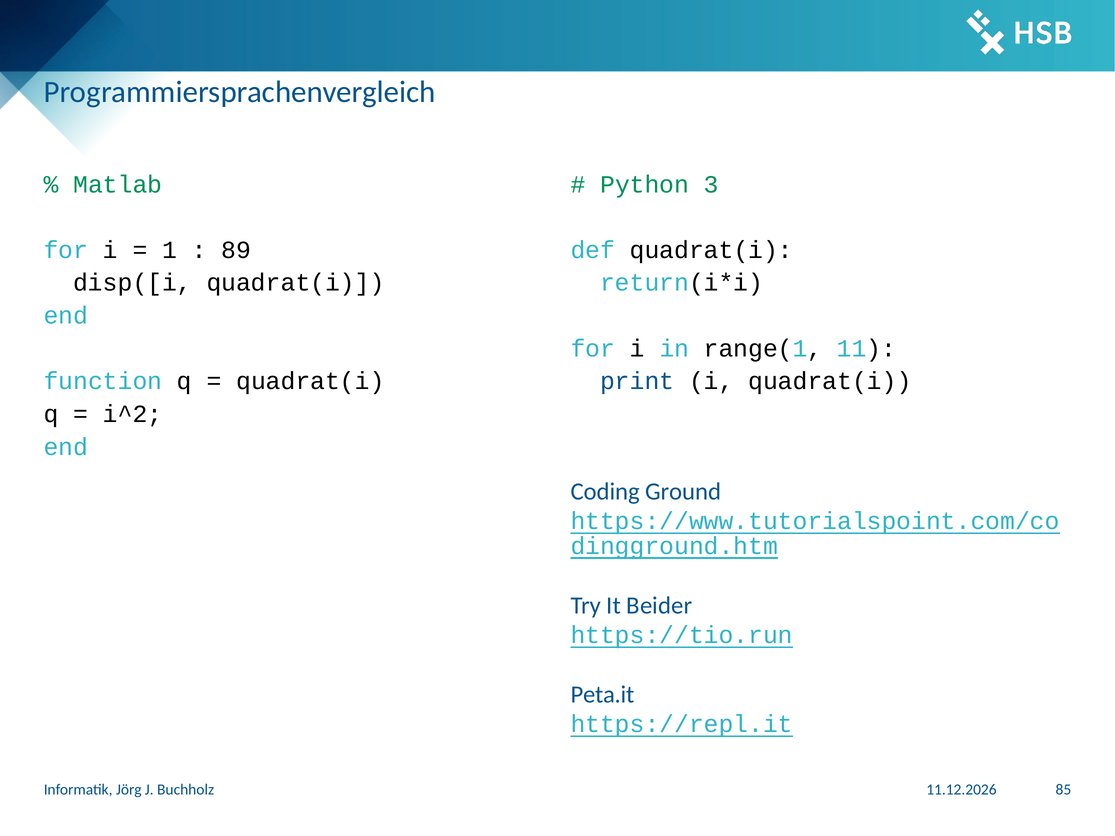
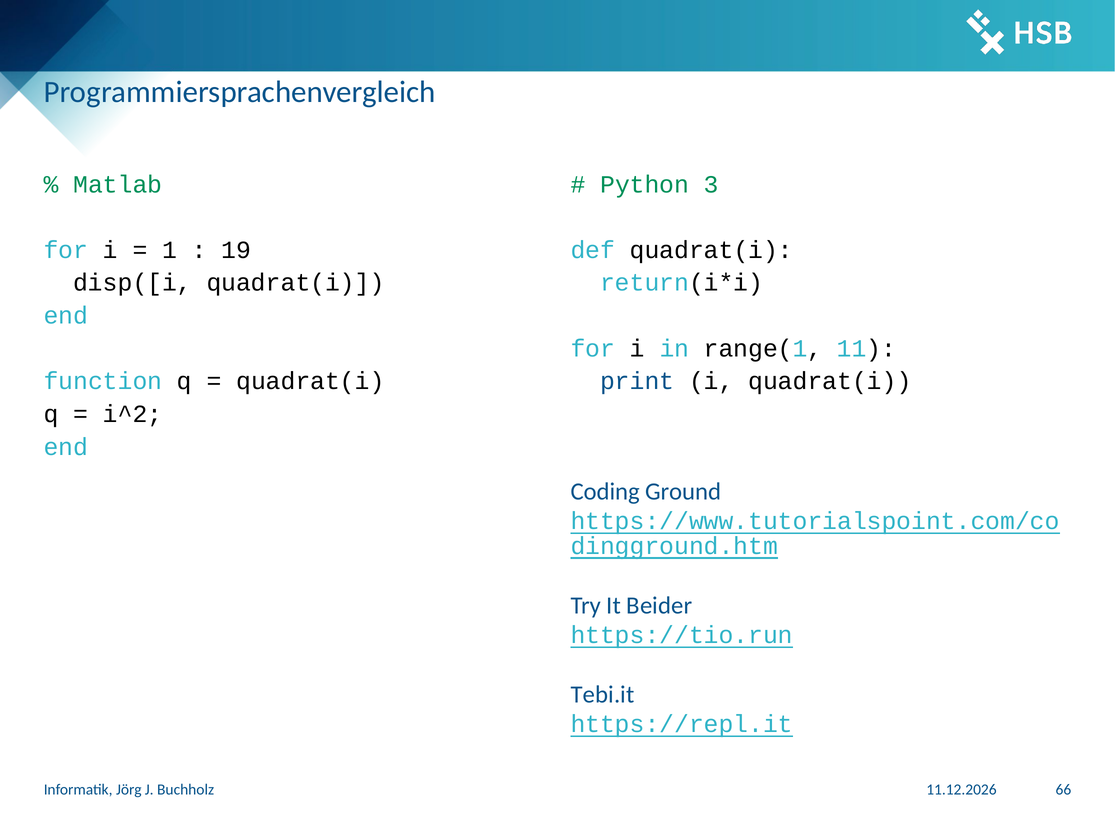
89: 89 -> 19 (236, 250)
Peta.it: Peta.it -> Tebi.it (603, 695)
85: 85 -> 66 (1063, 790)
